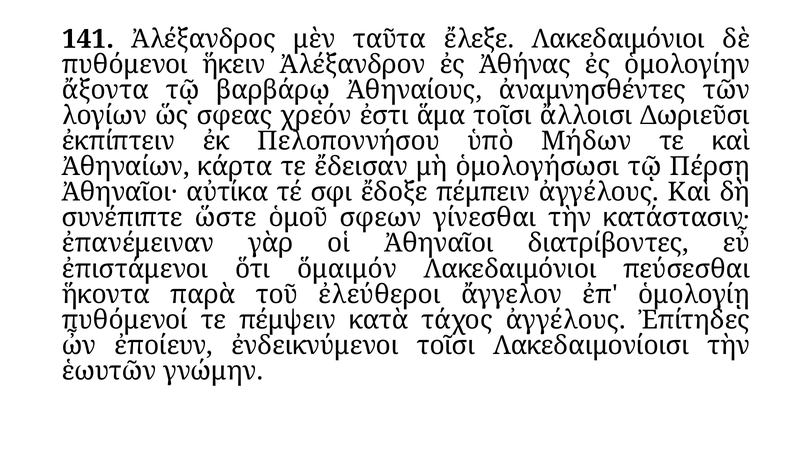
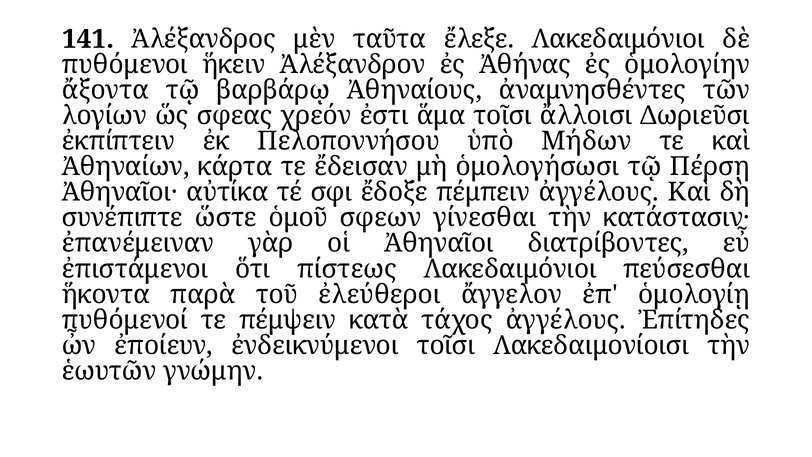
ὅμαιμόν: ὅμαιμόν -> πίστεως (347, 269)
